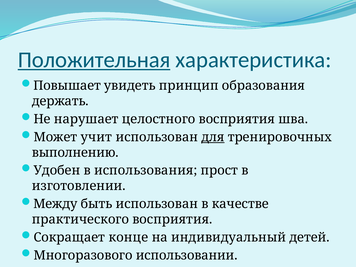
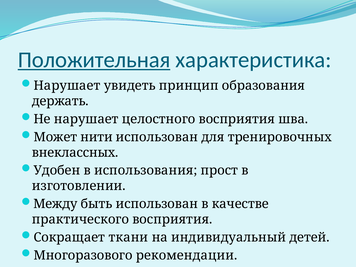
Повышает: Повышает -> Нарушает (67, 86)
учит: учит -> нити (96, 137)
для underline: present -> none (213, 137)
выполнению: выполнению -> внеклассных (75, 153)
конце: конце -> ткани (128, 237)
использовании: использовании -> рекомендации (187, 255)
